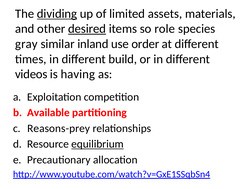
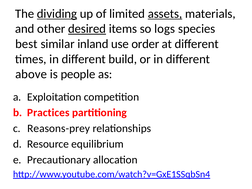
assets underline: none -> present (165, 14)
role: role -> logs (165, 29)
gray: gray -> best (26, 44)
videos: videos -> above (31, 74)
having: having -> people (78, 74)
Available: Available -> Practices (48, 113)
equilibrium underline: present -> none (98, 144)
